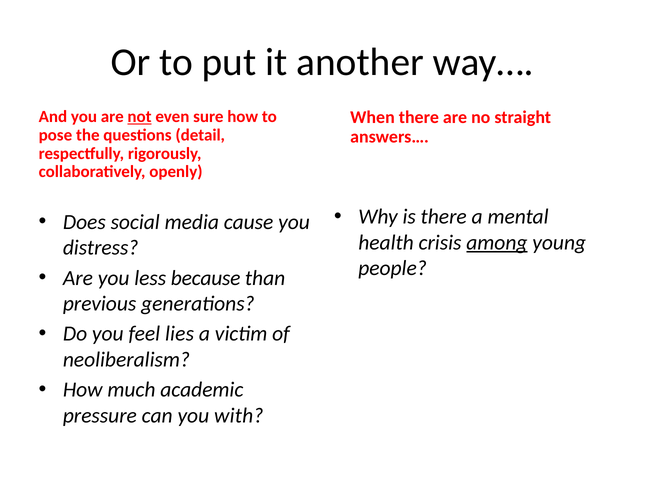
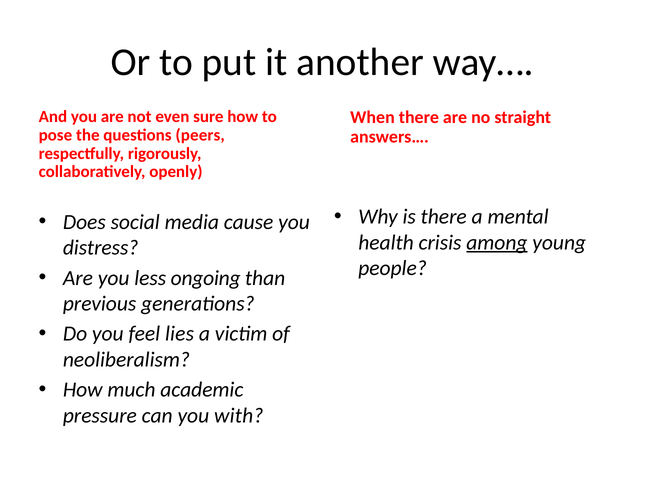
not underline: present -> none (140, 117)
detail: detail -> peers (200, 135)
because: because -> ongoing (206, 278)
